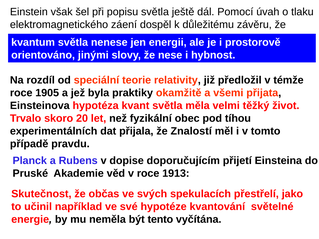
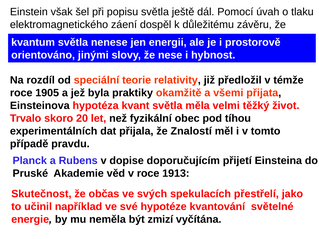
tento: tento -> zmizí (160, 219)
